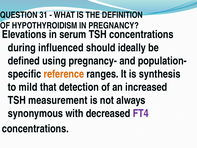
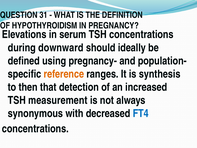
influenced: influenced -> downward (61, 48)
mild: mild -> then (28, 87)
FT4 colour: purple -> blue (141, 113)
